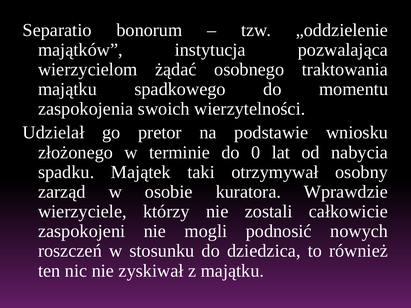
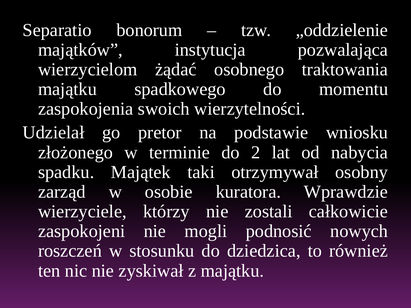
0: 0 -> 2 (256, 152)
